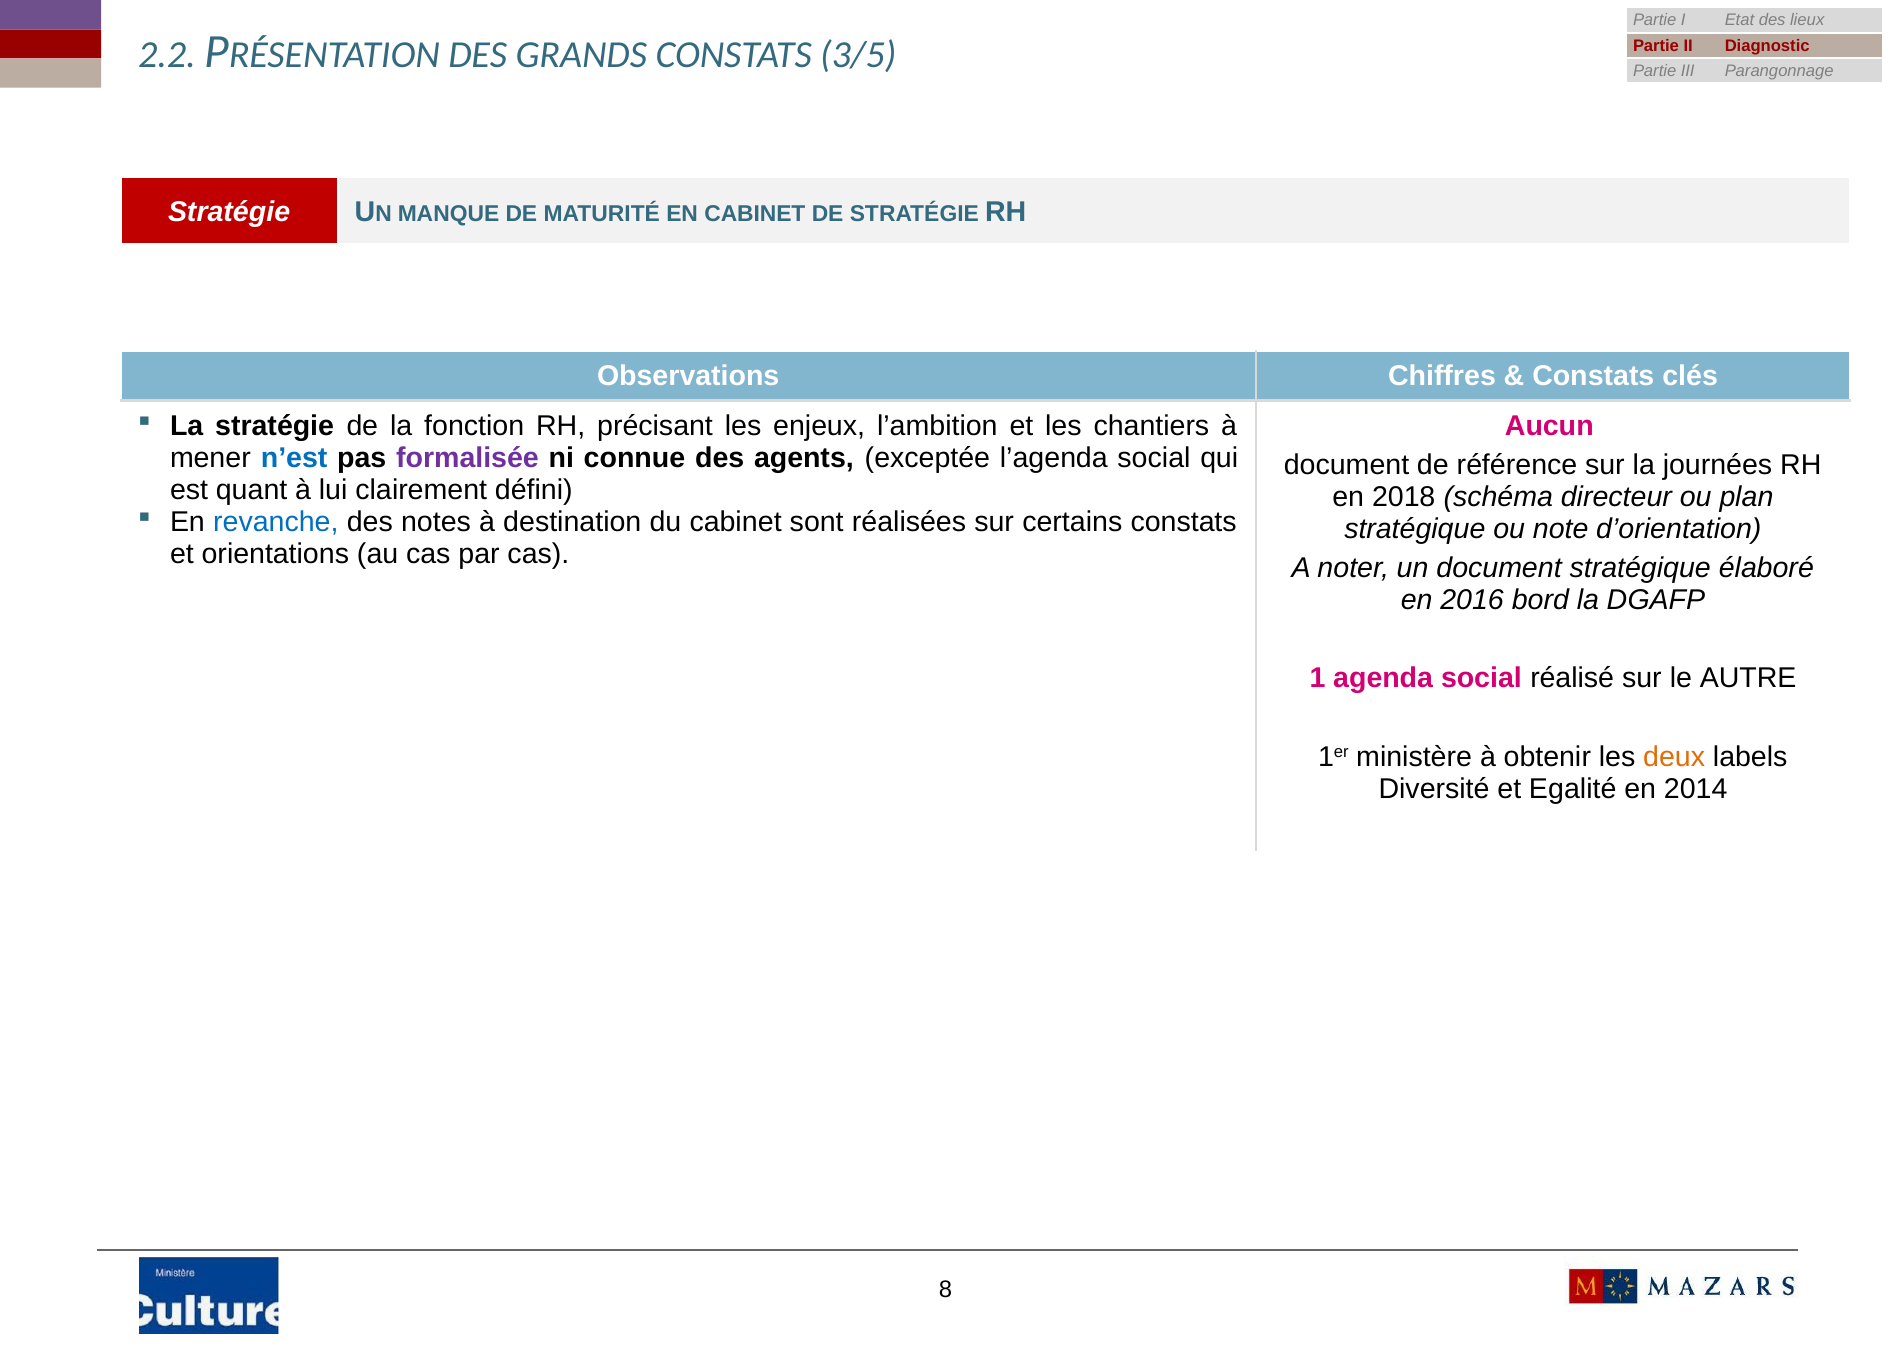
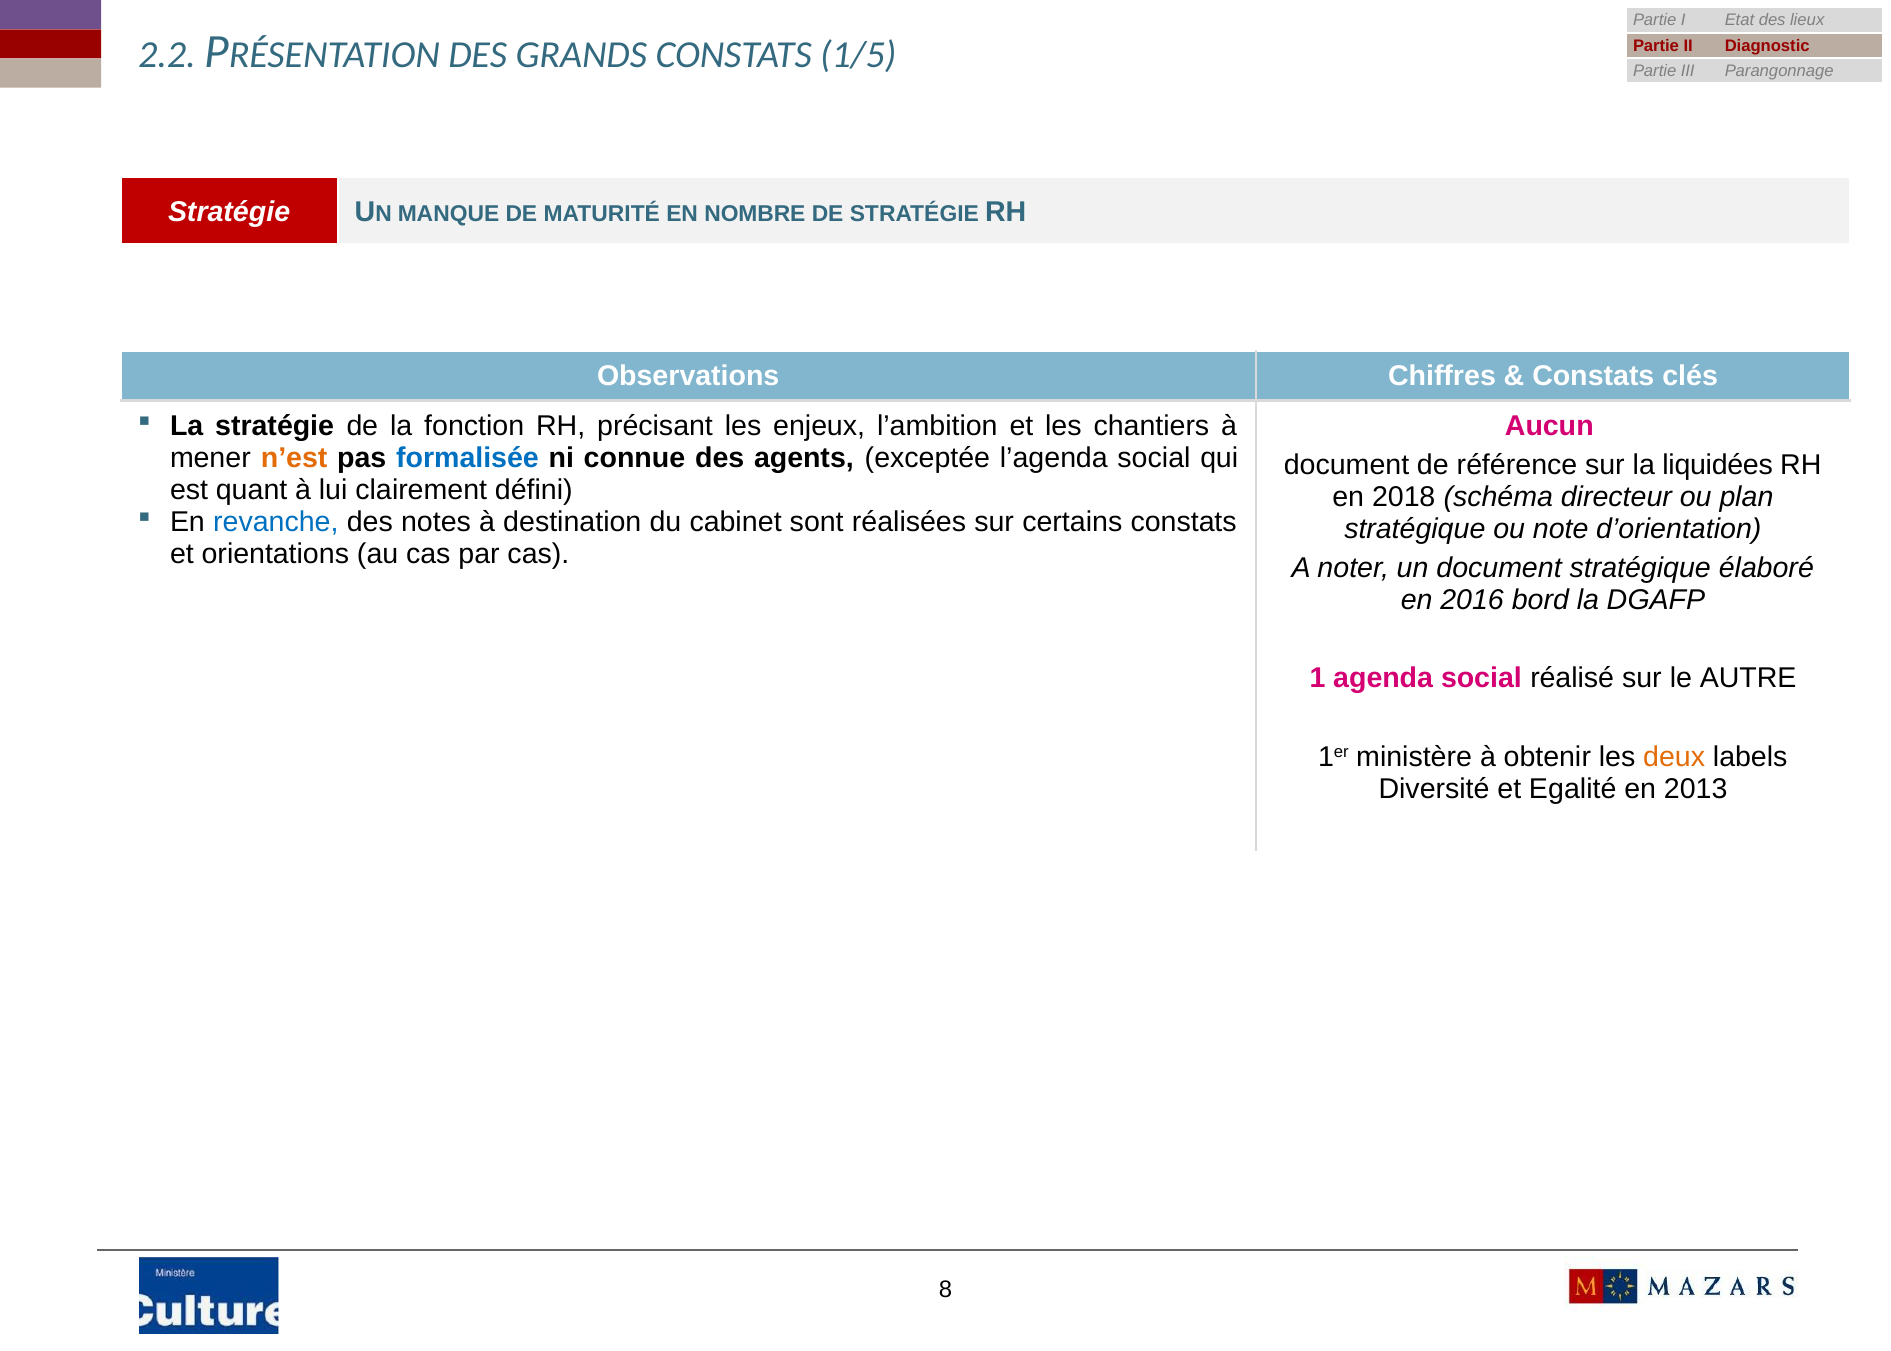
3/5: 3/5 -> 1/5 (858, 55)
EN CABINET: CABINET -> NOMBRE (755, 214)
n’est colour: blue -> orange (294, 458)
formalisée colour: purple -> blue (467, 458)
journées: journées -> liquidées (1718, 465)
2014: 2014 -> 2013 (1696, 789)
